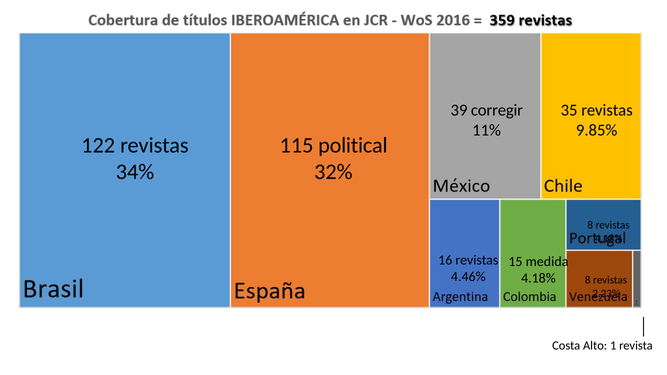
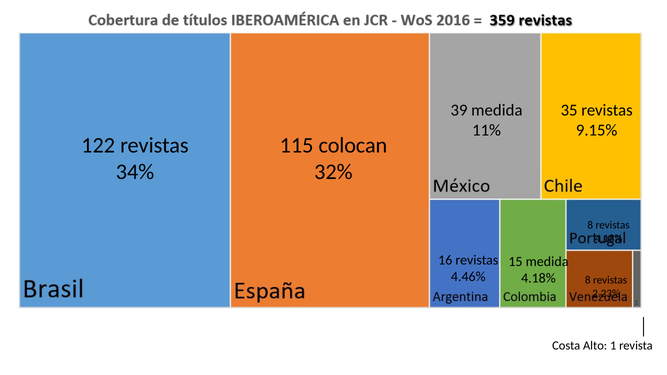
39 corregir: corregir -> medida (497, 110)
9.85%: 9.85% -> 9.15% (597, 130)
political: political -> colocan (353, 145)
